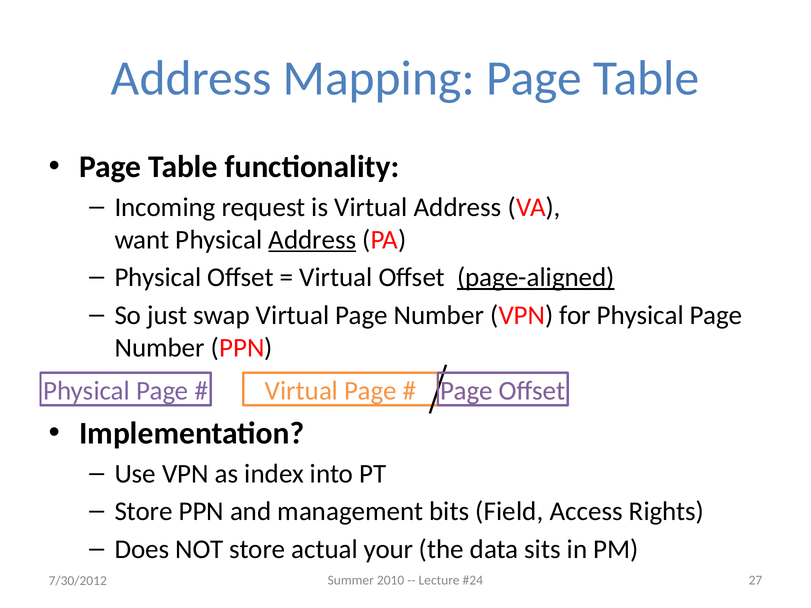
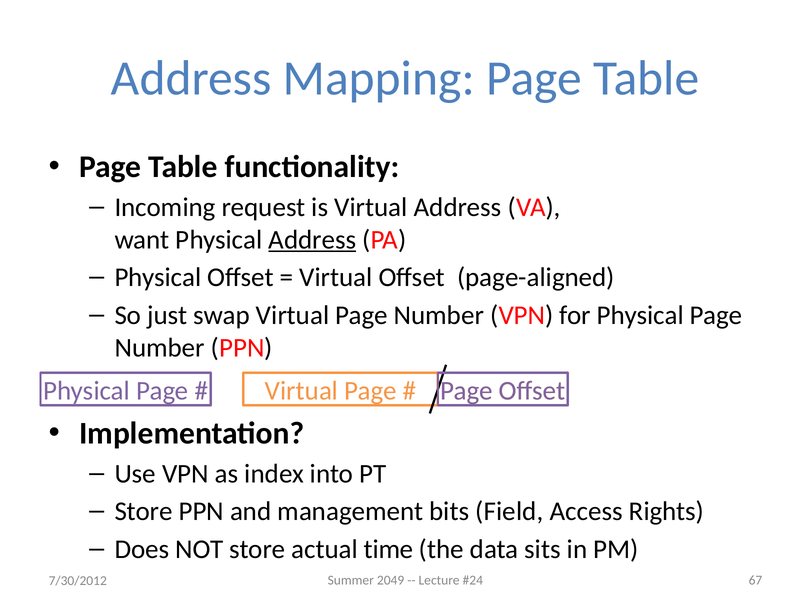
page-aligned underline: present -> none (536, 278)
your: your -> time (389, 550)
2010: 2010 -> 2049 (391, 581)
27: 27 -> 67 (755, 581)
